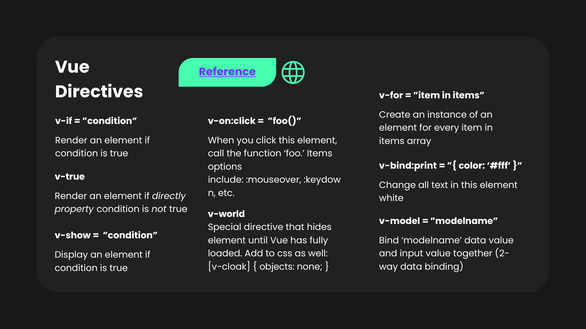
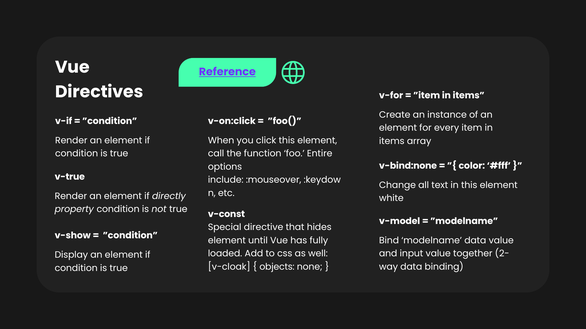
foo Items: Items -> Entire (320, 154)
v-bind:print: v-bind:print -> v-bind:none (408, 166)
v-world: v-world -> v-const (226, 214)
